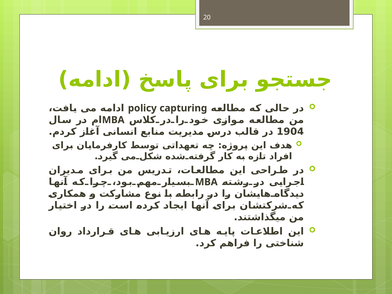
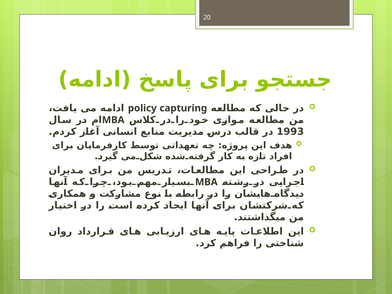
1904: 1904 -> 1993 (290, 132)
